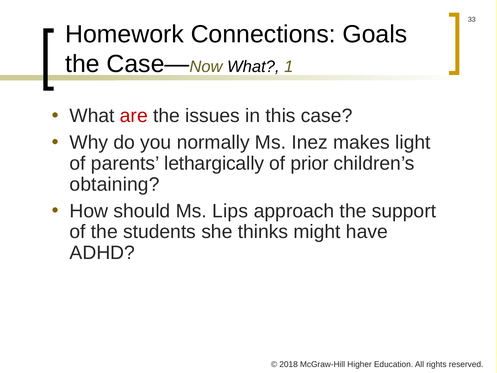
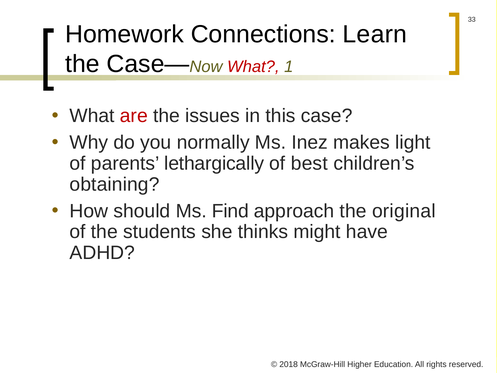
Goals: Goals -> Learn (375, 34)
What colour: black -> red (253, 67)
prior: prior -> best (309, 163)
Lips: Lips -> Find (230, 211)
support: support -> original (404, 211)
